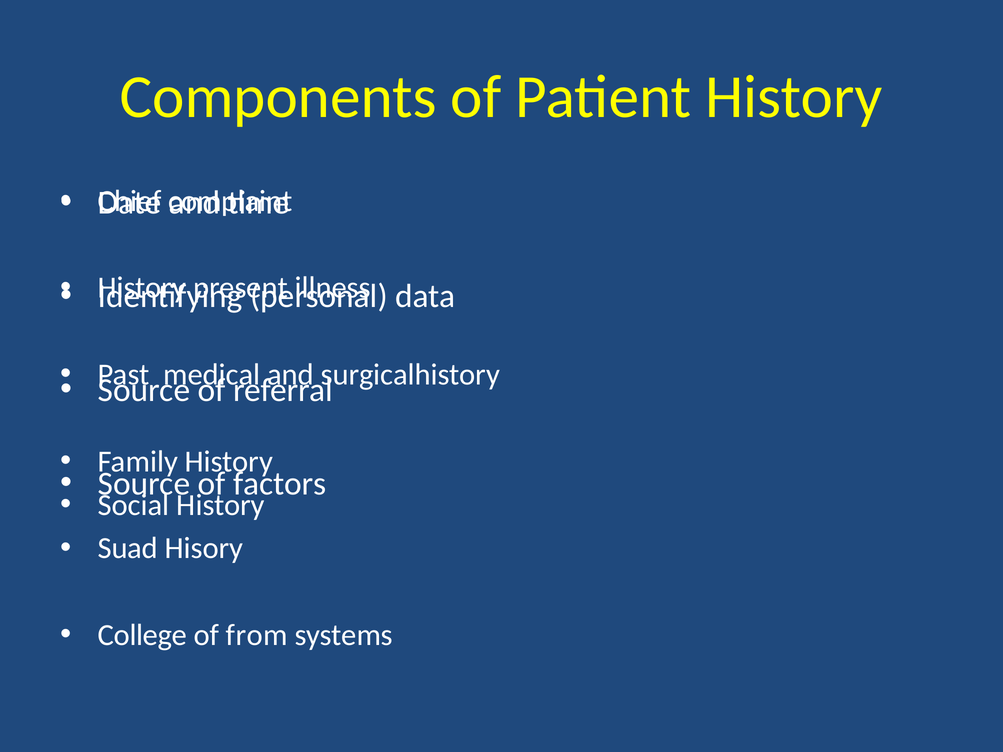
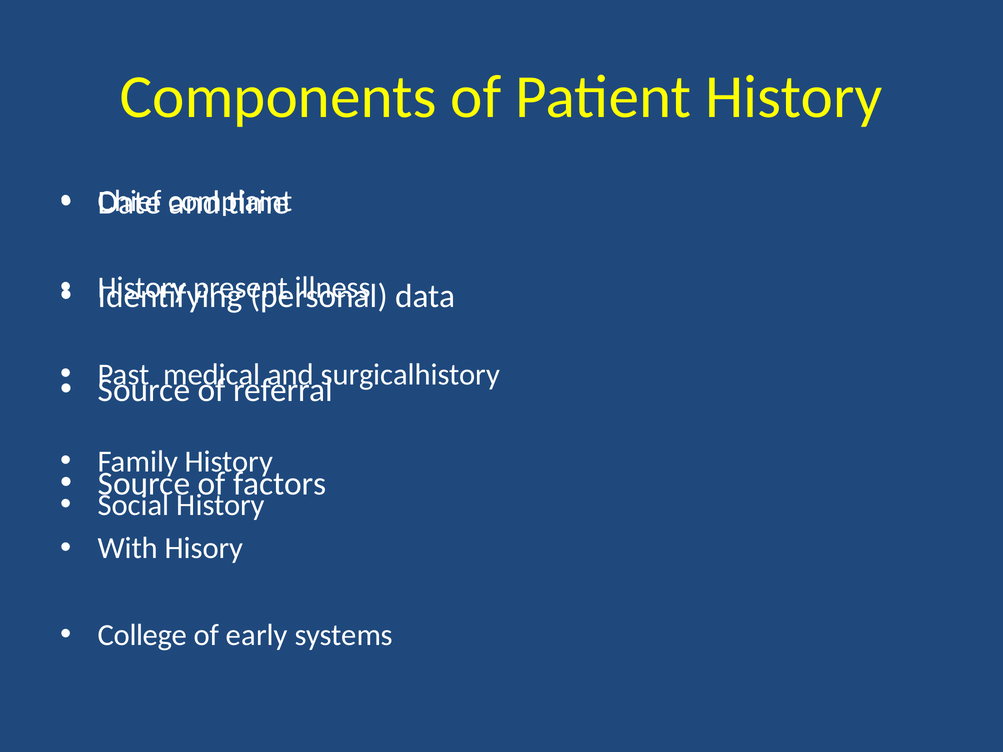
Suad: Suad -> With (128, 549)
from: from -> early (257, 635)
